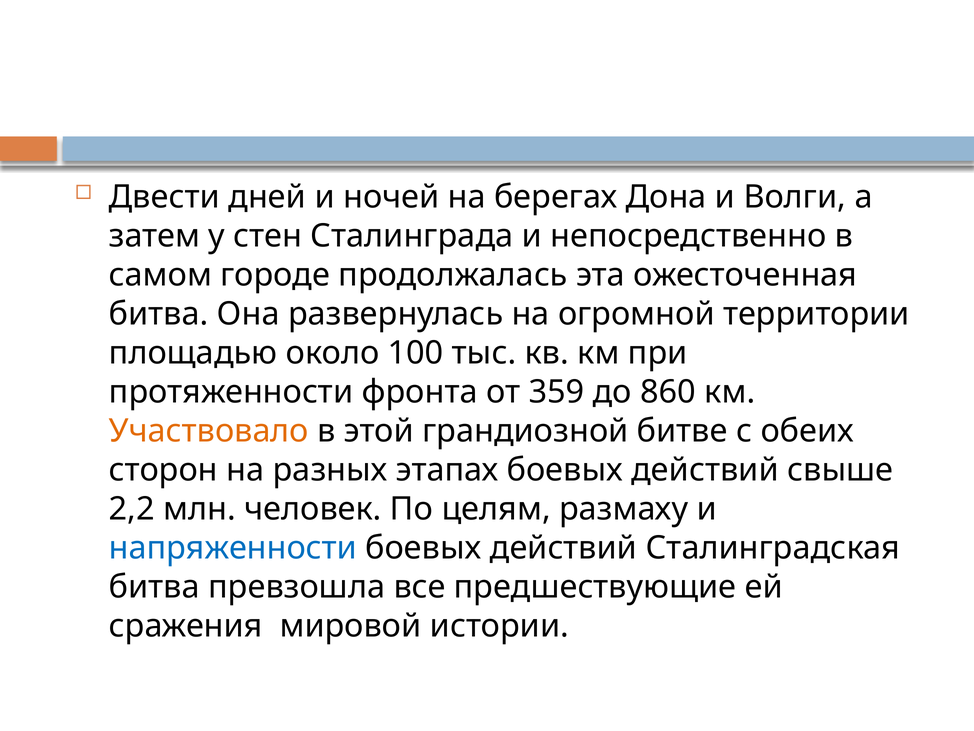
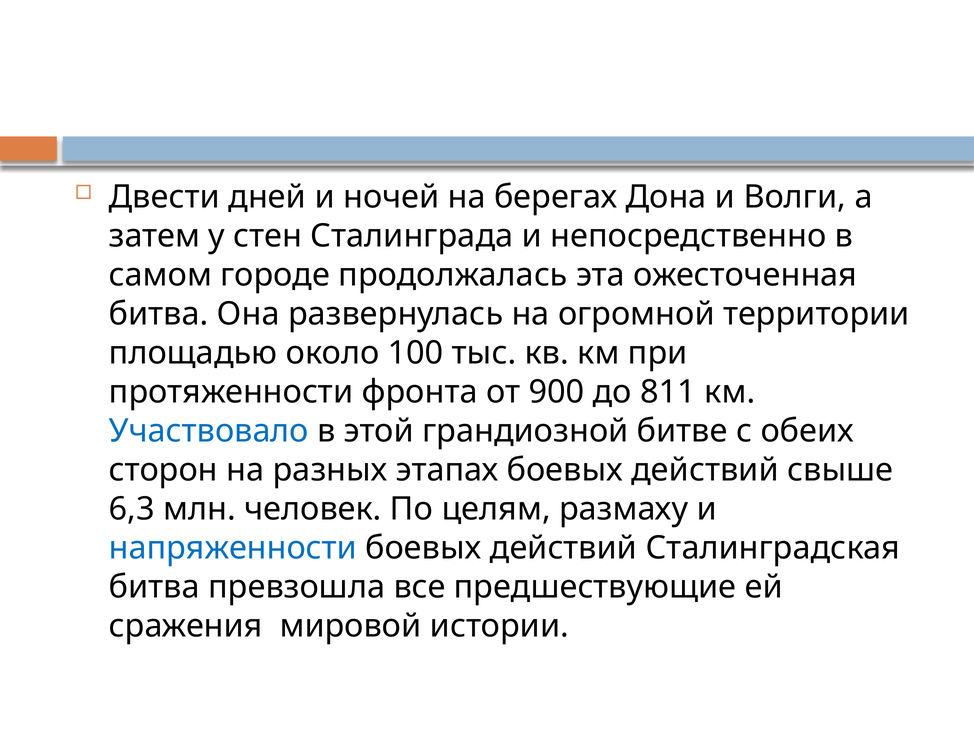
359: 359 -> 900 (556, 392)
860: 860 -> 811 (668, 392)
Участвовало colour: orange -> blue (209, 431)
2,2: 2,2 -> 6,3 (132, 509)
